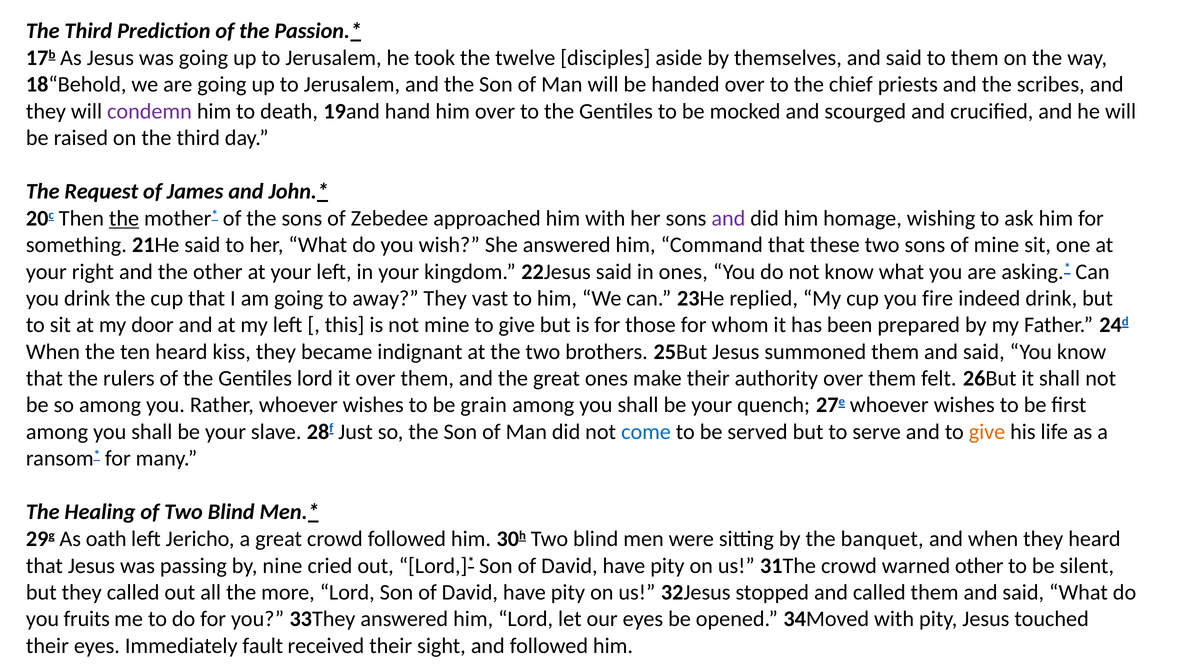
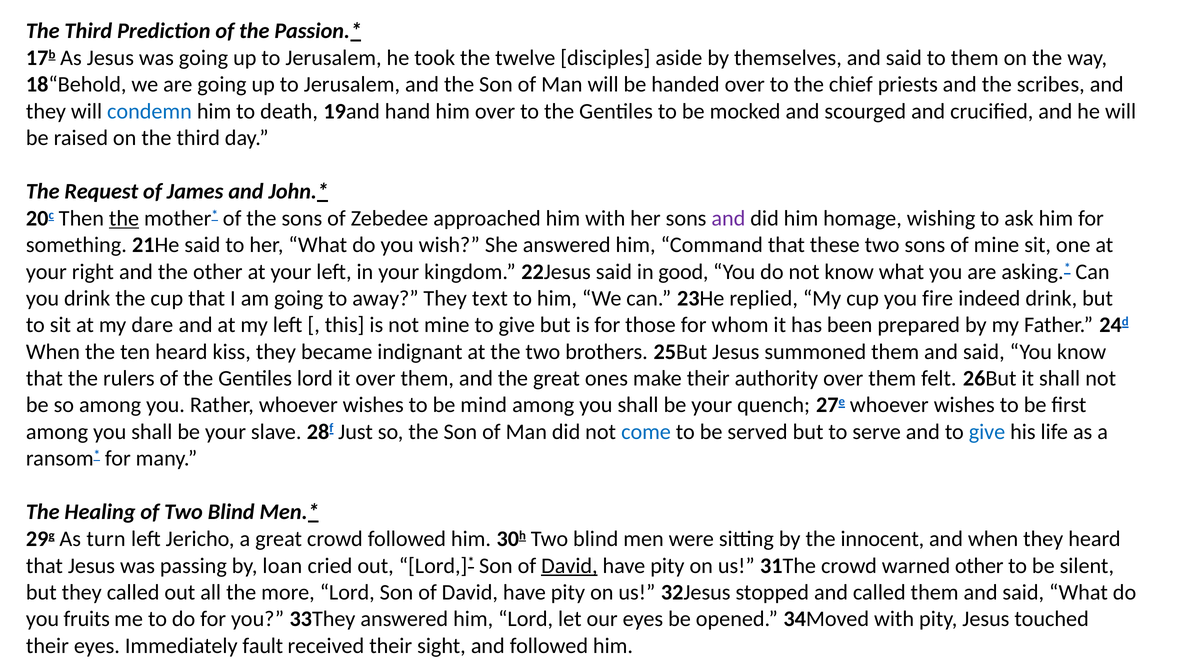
condemn colour: purple -> blue (149, 111)
in ones: ones -> good (683, 272)
vast: vast -> text (490, 298)
door: door -> dare (152, 325)
grain: grain -> mind (484, 405)
give colour: orange -> blue (987, 432)
oath: oath -> turn (106, 539)
banquet: banquet -> innocent (882, 539)
nine: nine -> loan (282, 565)
David underline: none -> present (569, 565)
